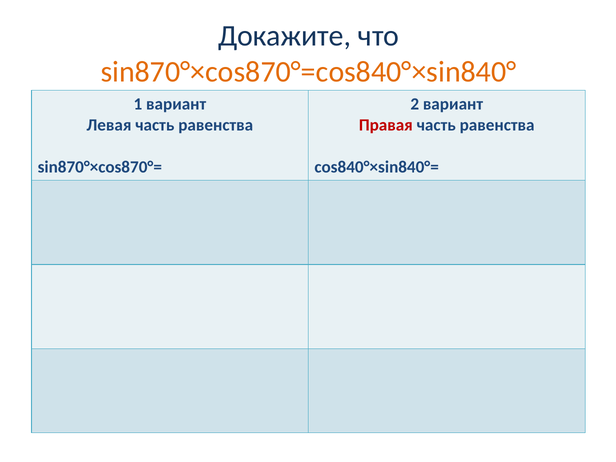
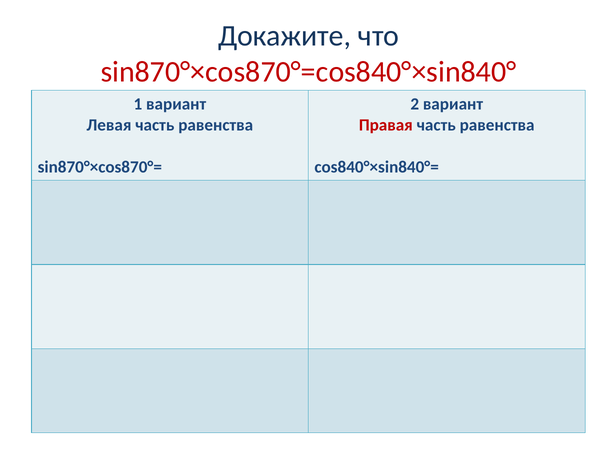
sin870°×cos870°=cos840°×sin840° colour: orange -> red (308, 72)
